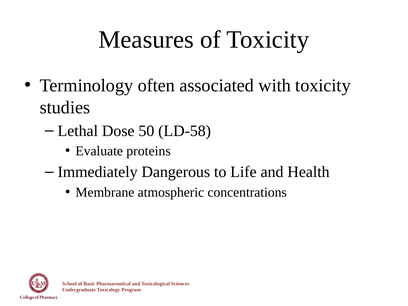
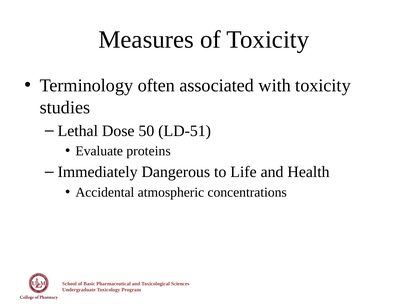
LD-58: LD-58 -> LD-51 (185, 131)
Membrane: Membrane -> Accidental (105, 192)
